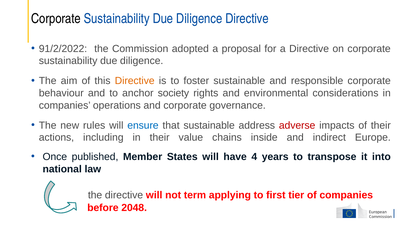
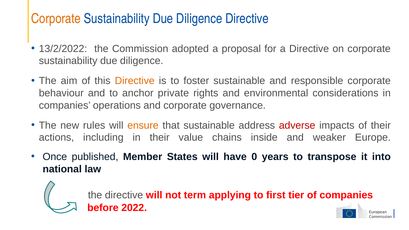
Corporate colour: black -> orange (56, 19)
91/2/2022: 91/2/2022 -> 13/2/2022 (63, 49)
society: society -> private (173, 93)
ensure colour: blue -> orange (143, 125)
indirect: indirect -> weaker (329, 138)
4: 4 -> 0 (254, 157)
2048: 2048 -> 2022 (134, 208)
